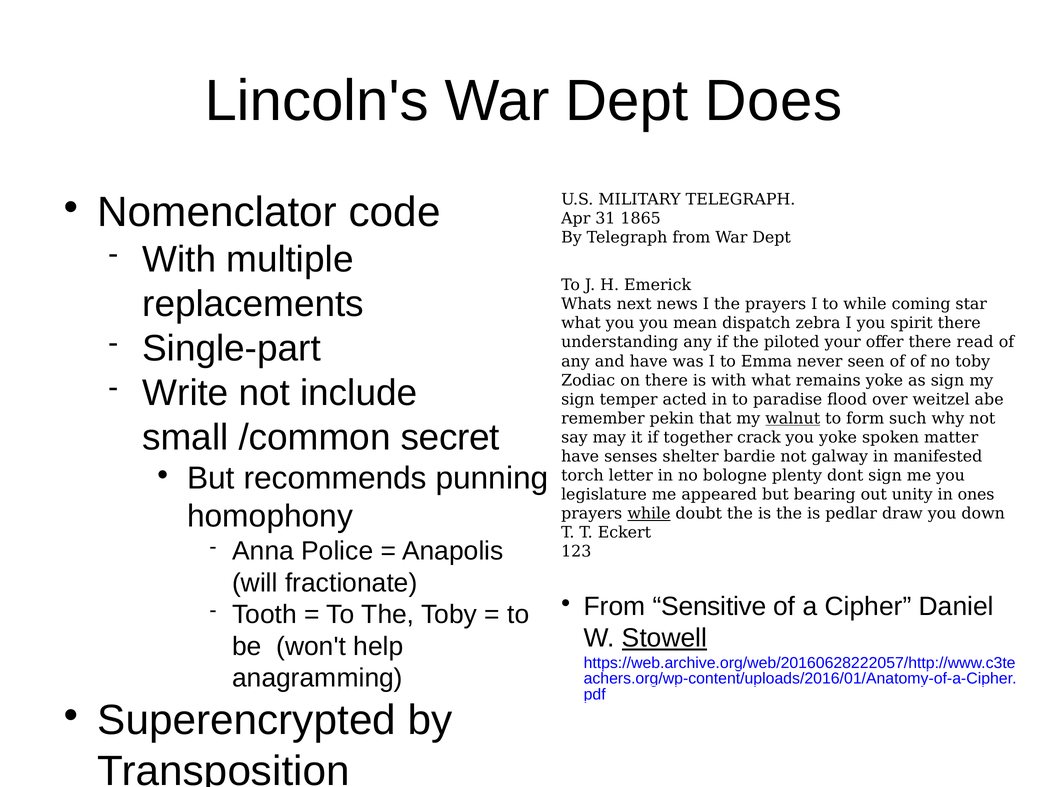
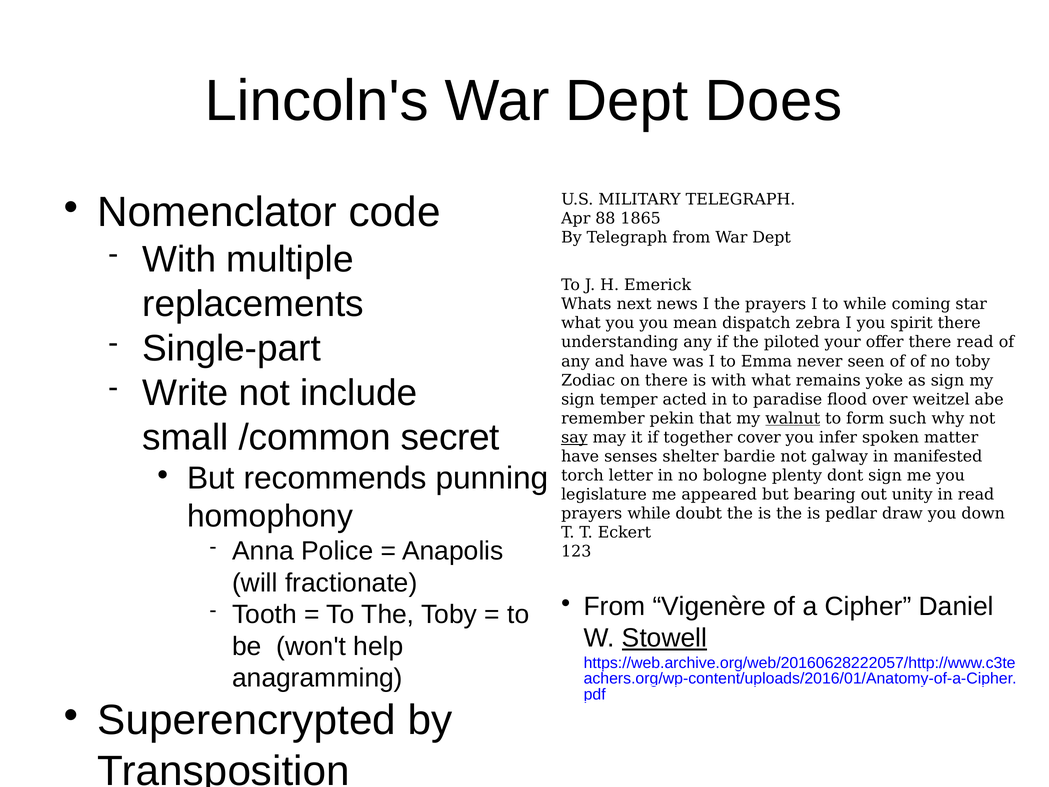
31: 31 -> 88 (605, 218)
say underline: none -> present (574, 437)
crack: crack -> cover (759, 437)
you yoke: yoke -> infer (838, 437)
in ones: ones -> read (976, 494)
while underline: present -> none (649, 513)
Sensitive: Sensitive -> Vigenère (709, 606)
